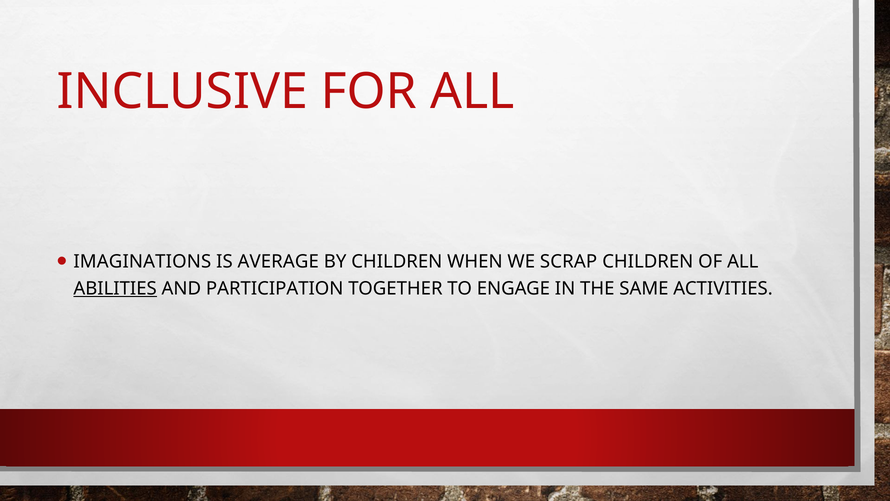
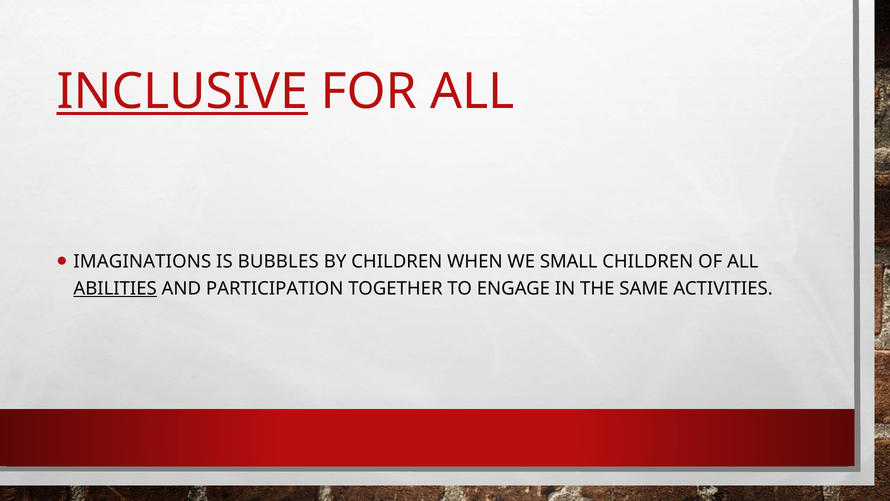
INCLUSIVE underline: none -> present (182, 92)
AVERAGE: AVERAGE -> BUBBLES (278, 262)
SCRAP: SCRAP -> SMALL (569, 262)
